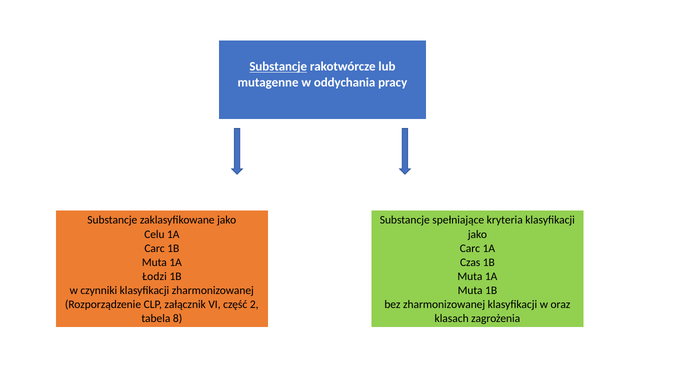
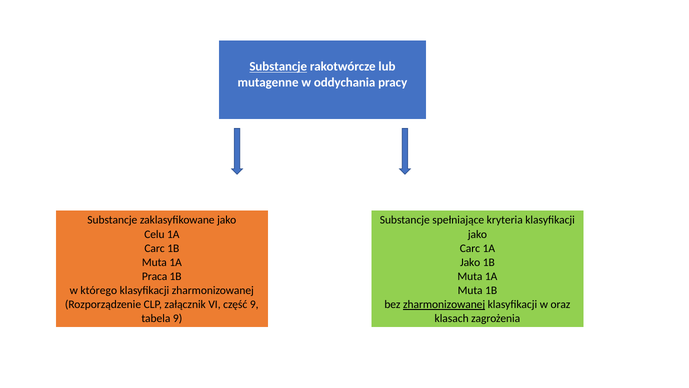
Czas: Czas -> Jako (470, 262)
Łodzi: Łodzi -> Praca (155, 276)
czynniki: czynniki -> którego (99, 290)
część 2: 2 -> 9 (254, 304)
zharmonizowanej underline: none -> present (444, 304)
tabela 8: 8 -> 9 (178, 318)
